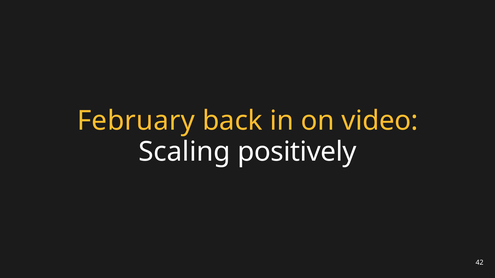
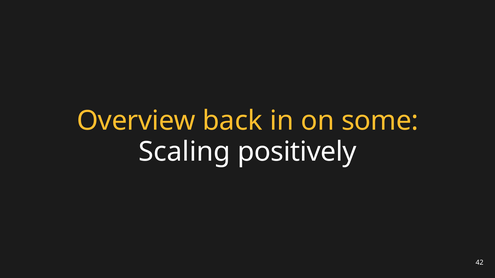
February: February -> Overview (136, 121)
video: video -> some (380, 121)
